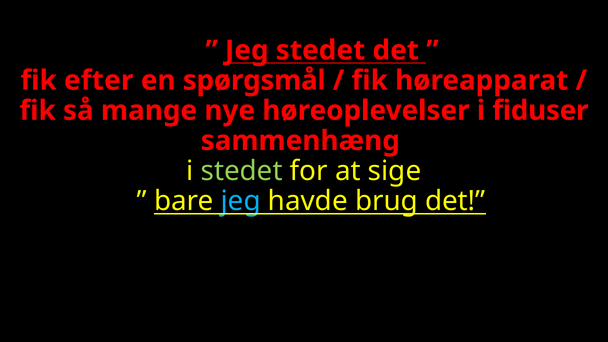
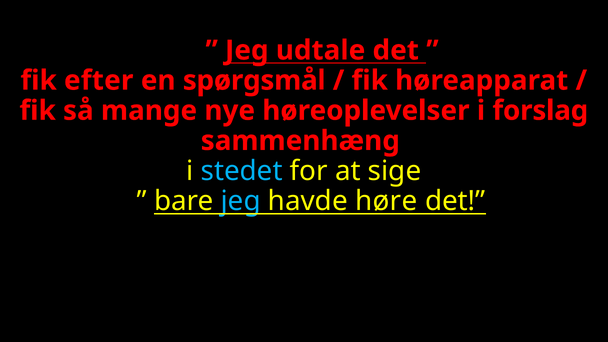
Jeg stedet: stedet -> udtale (321, 50)
fiduser: fiduser -> forslag (540, 111)
stedet colour: light green -> light blue (242, 171)
brug: brug -> høre (386, 201)
